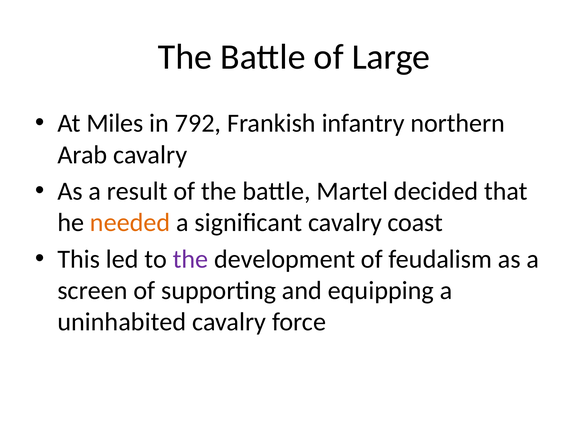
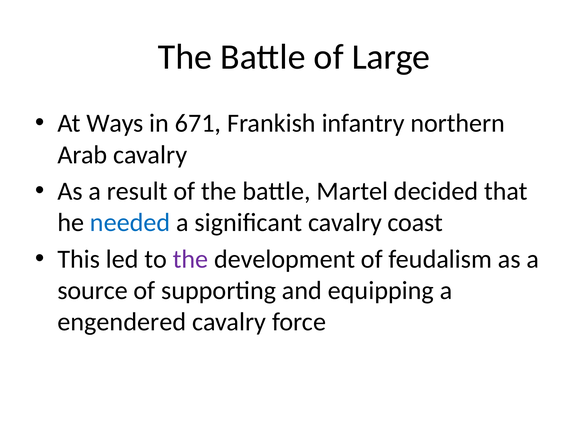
Miles: Miles -> Ways (115, 123)
792: 792 -> 671 (198, 123)
needed colour: orange -> blue (130, 223)
screen: screen -> source (93, 291)
uninhabited: uninhabited -> engendered (122, 322)
